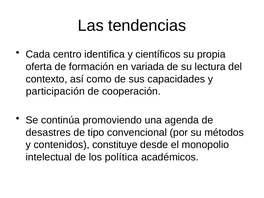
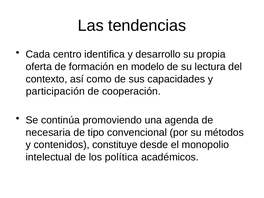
científicos: científicos -> desarrollo (158, 54)
variada: variada -> modelo (148, 67)
desastres: desastres -> necesaria (48, 132)
